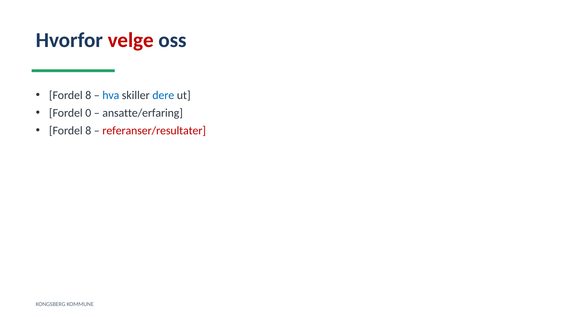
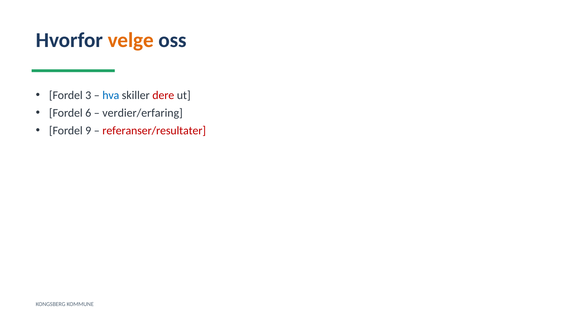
velge colour: red -> orange (131, 40)
8: 8 -> 3 (88, 95)
dere colour: blue -> red (163, 95)
0: 0 -> 6 (88, 113)
ansatte/erfaring: ansatte/erfaring -> verdier/erfaring (143, 113)
8: 8 -> 9 (88, 131)
